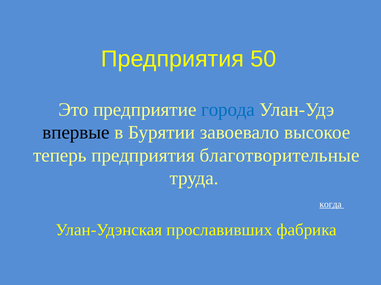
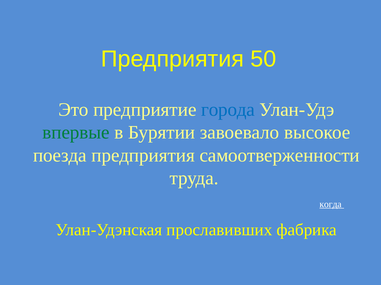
впервые colour: black -> green (76, 133)
теперь: теперь -> поезда (60, 156)
благотворительные: благотворительные -> самоотверженности (280, 156)
